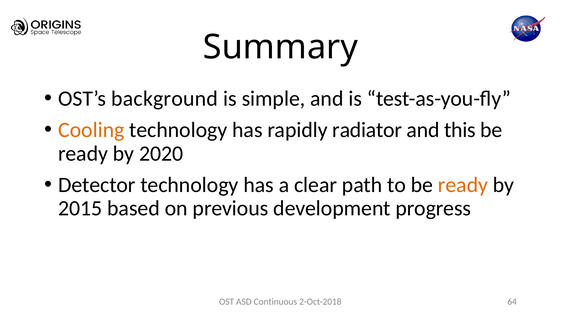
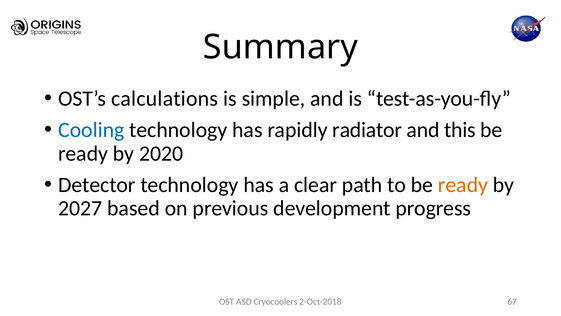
background: background -> calculations (165, 98)
Cooling colour: orange -> blue (91, 130)
2015: 2015 -> 2027 (80, 208)
Continuous: Continuous -> Cryocoolers (275, 301)
64: 64 -> 67 (512, 301)
